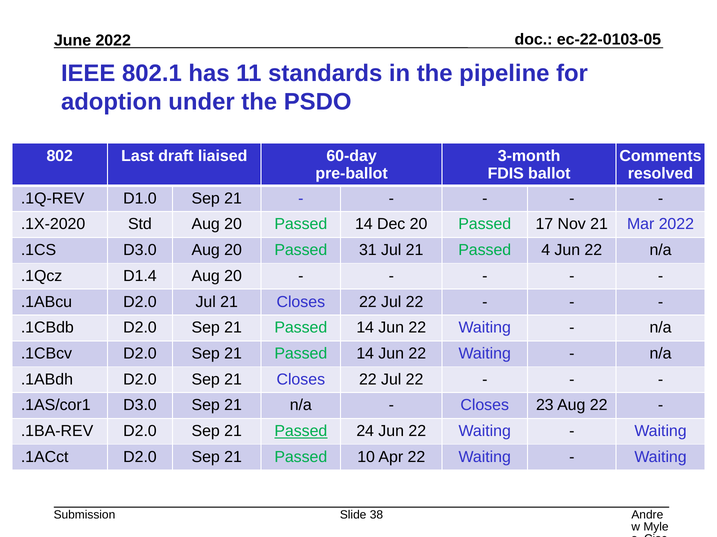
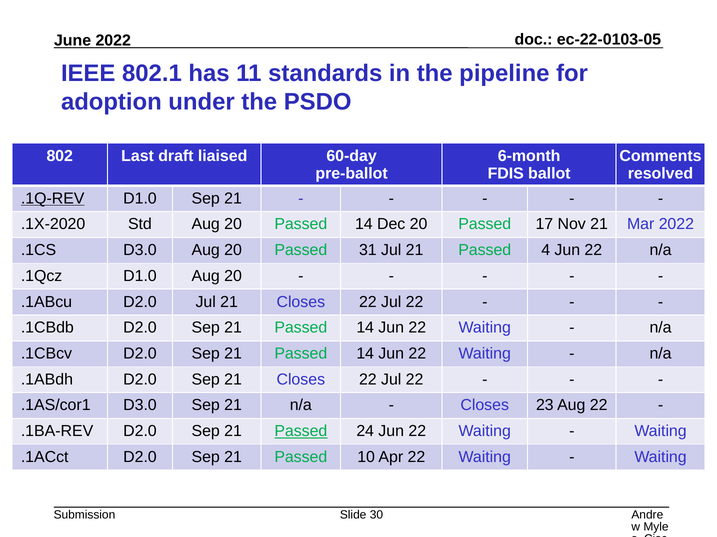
3-month: 3-month -> 6-month (529, 156)
.1Q-REV underline: none -> present (53, 199)
.1Qcz D1.4: D1.4 -> D1.0 (140, 276)
38: 38 -> 30 (376, 516)
